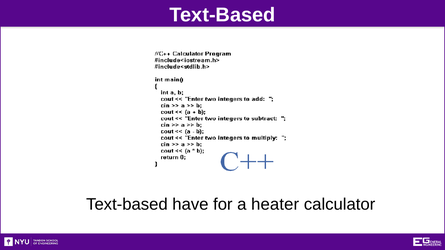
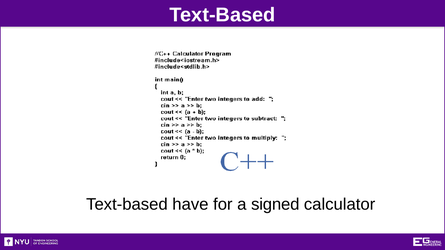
heater: heater -> signed (275, 205)
